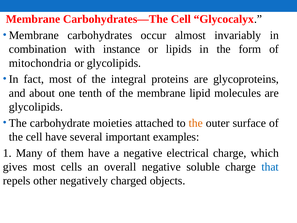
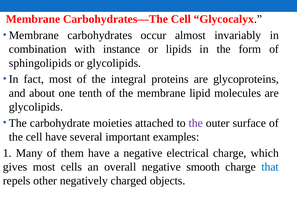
mitochondria: mitochondria -> sphingolipids (40, 63)
the colour: orange -> purple (196, 123)
soluble: soluble -> smooth (203, 167)
